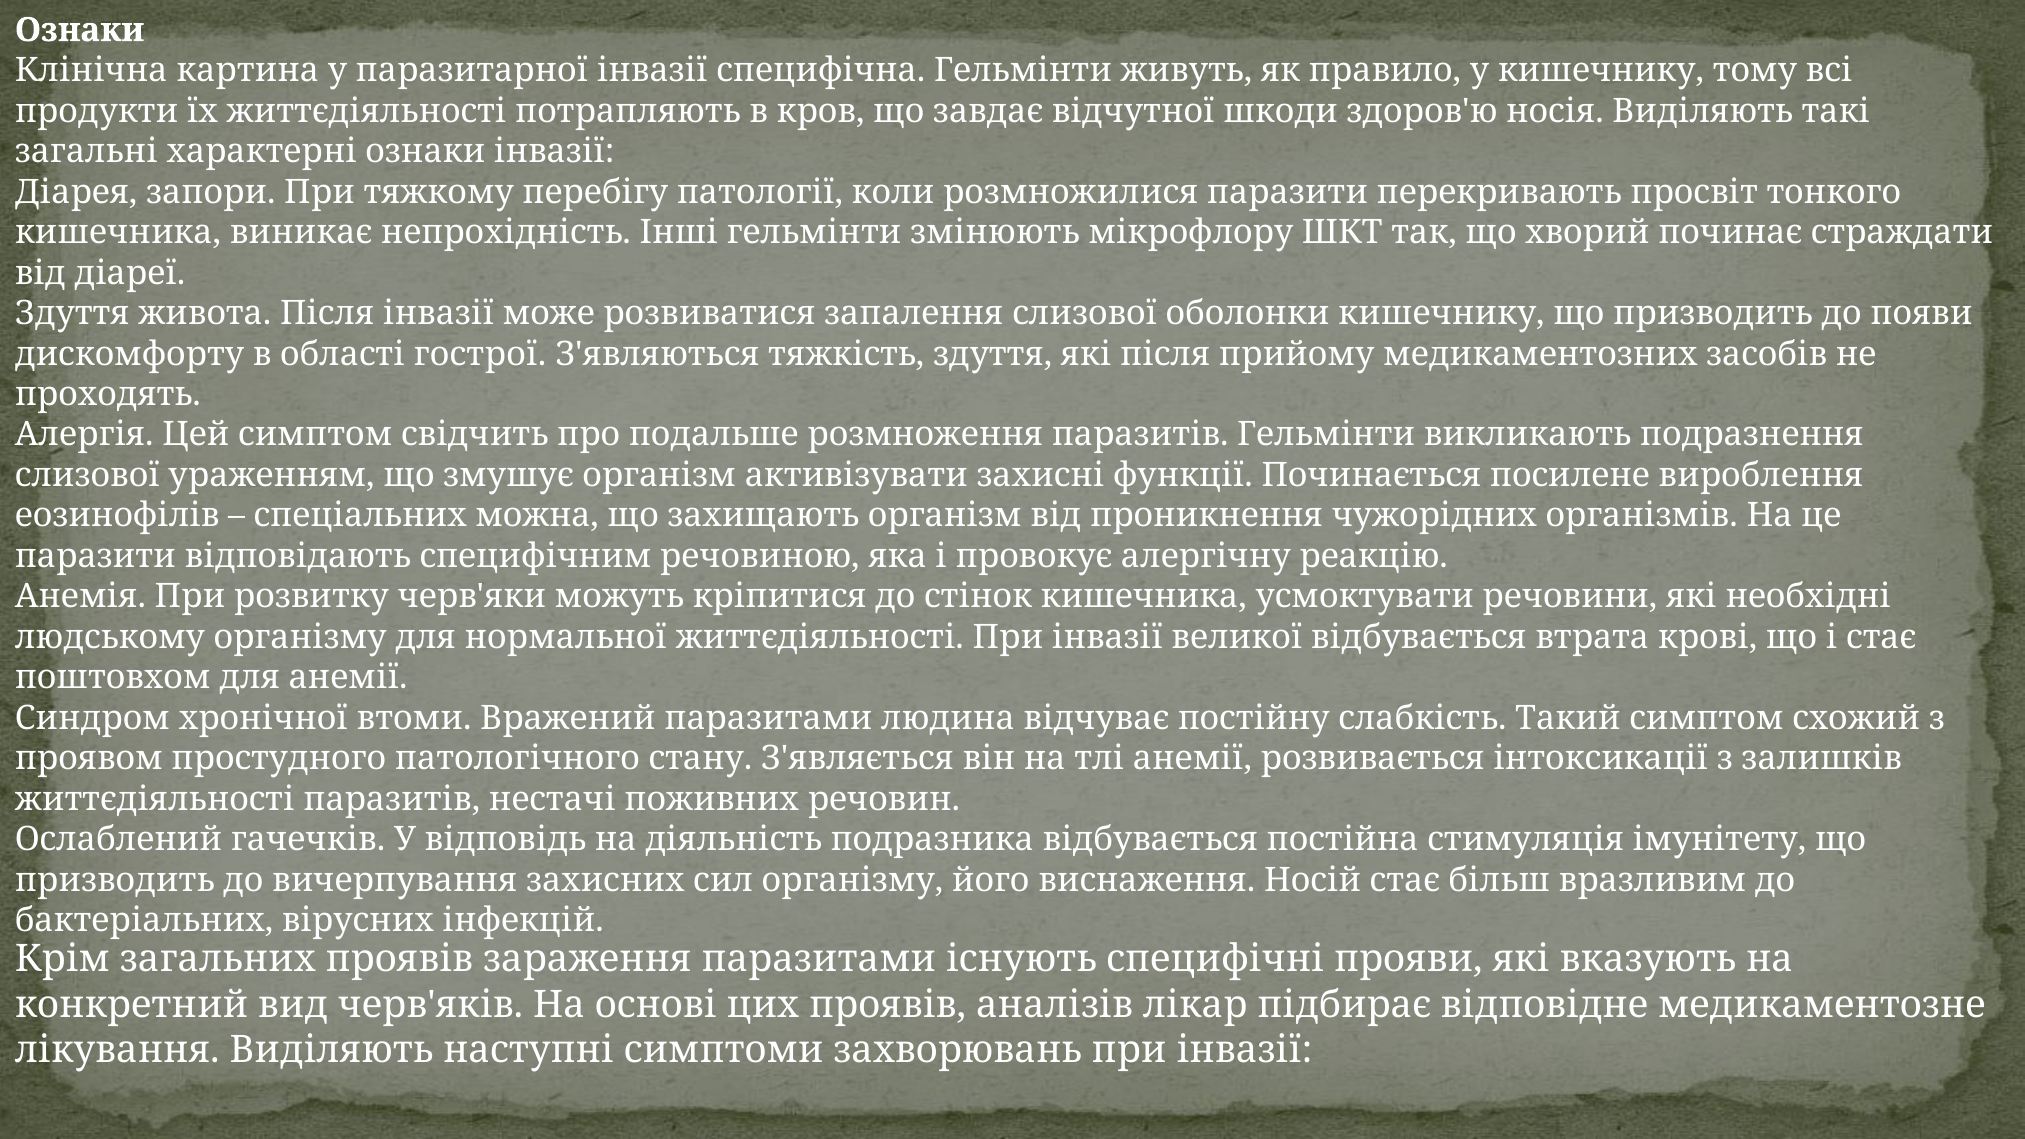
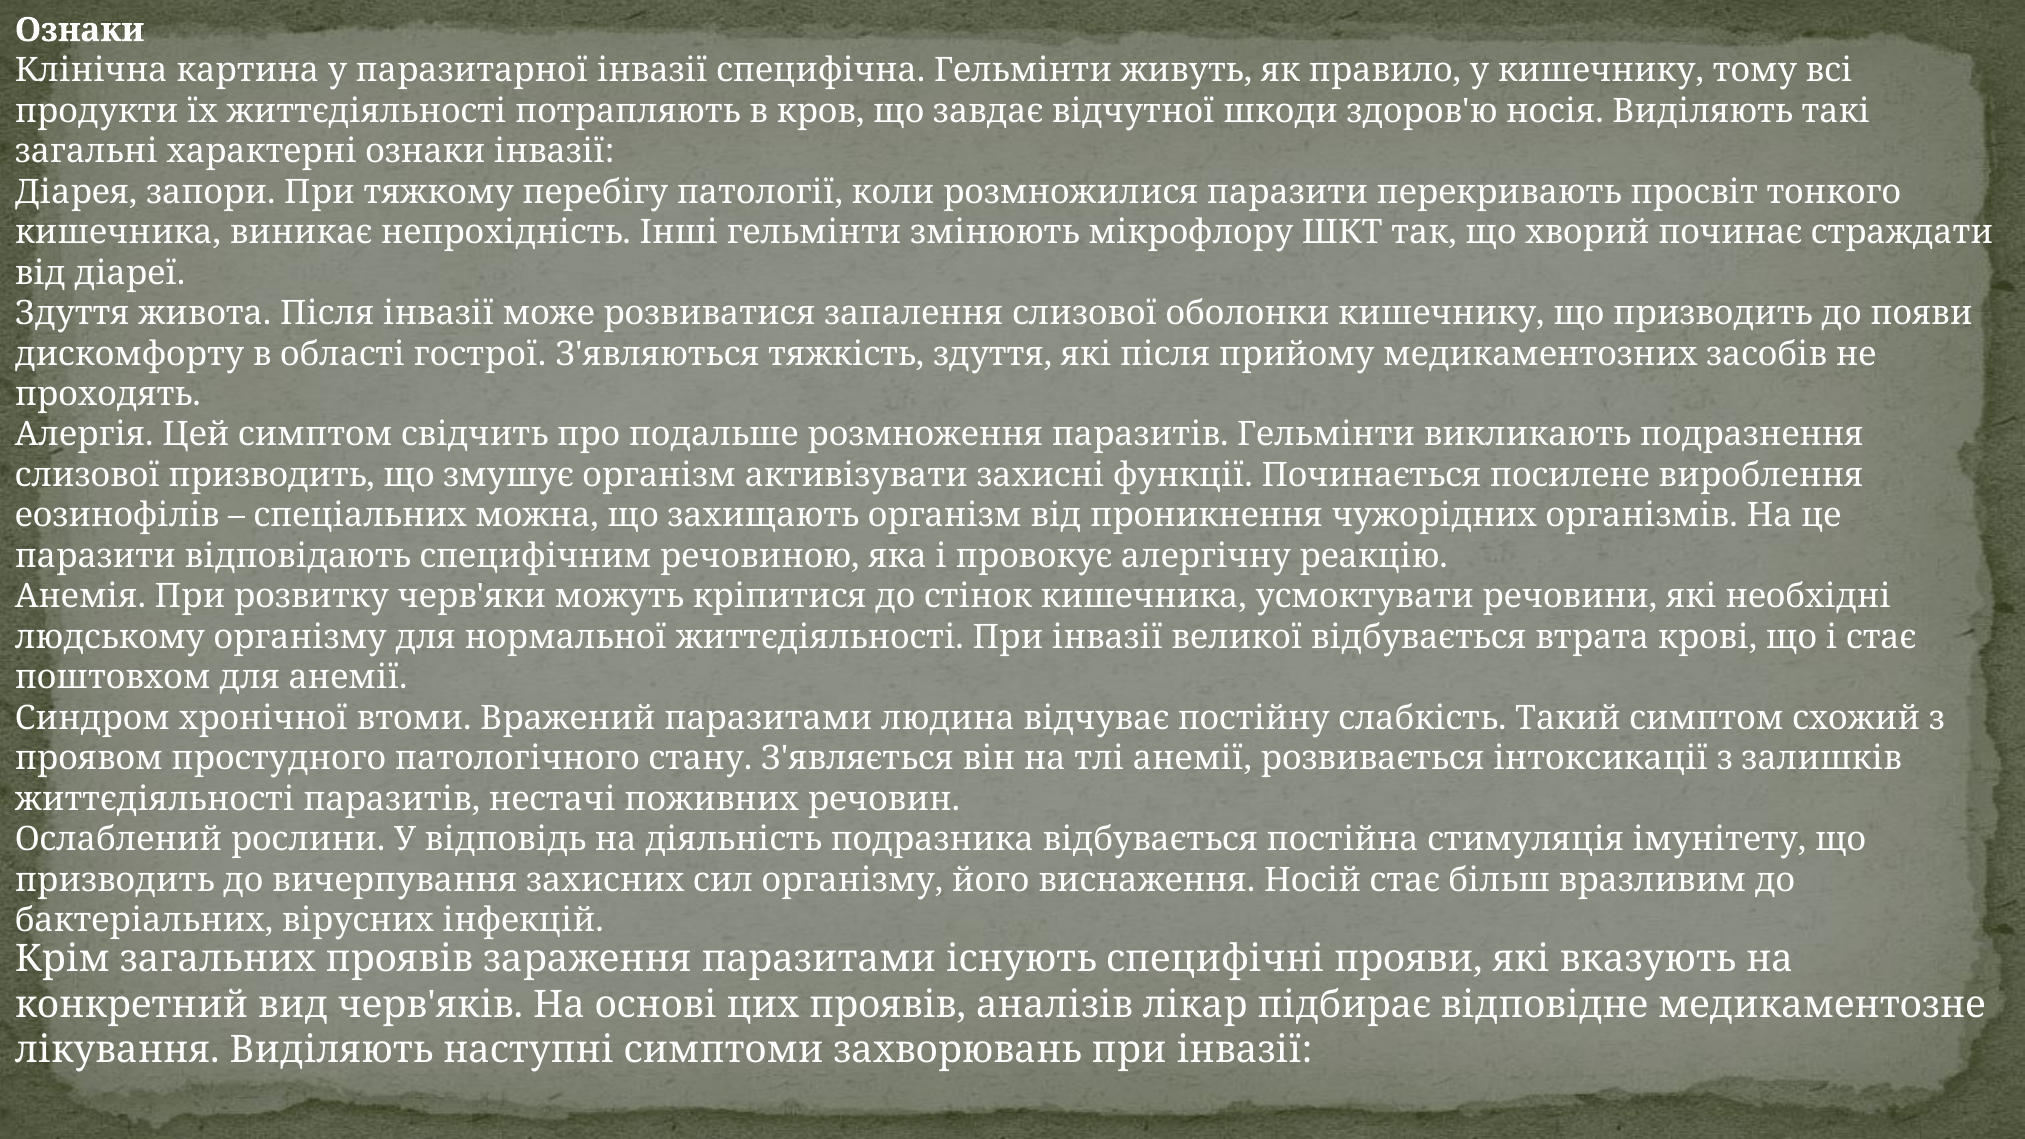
слизової ураженням: ураженням -> призводить (272, 475)
гачечків: гачечків -> рослини (308, 840)
